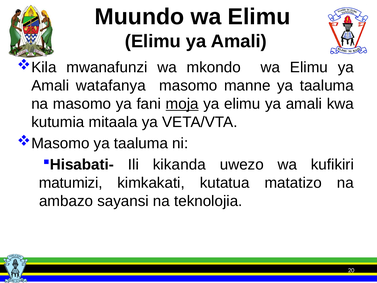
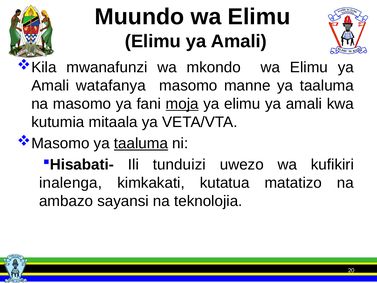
taaluma underline: none -> present (141, 143)
kikanda: kikanda -> tunduizi (179, 165)
matumizi: matumizi -> inalenga (71, 183)
